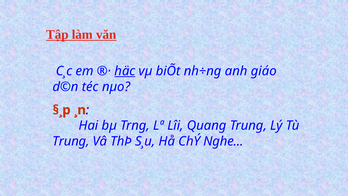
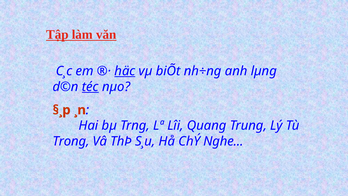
giáo: giáo -> lµng (264, 71)
téc underline: none -> present (90, 87)
Trung: Trung -> Trong (71, 141)
